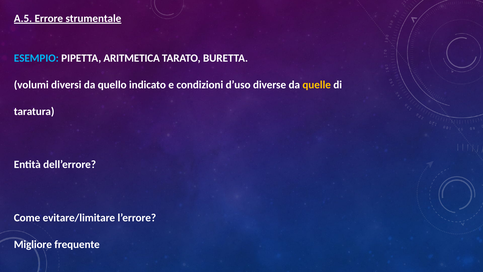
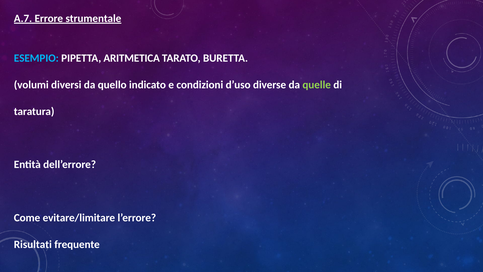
A.5: A.5 -> A.7 (23, 18)
quelle colour: yellow -> light green (317, 85)
Migliore: Migliore -> Risultati (33, 244)
